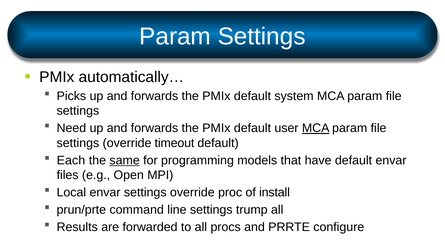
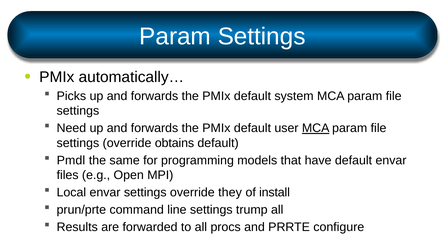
timeout: timeout -> obtains (175, 143)
Each: Each -> Pmdl (71, 160)
same underline: present -> none (125, 160)
proc: proc -> they (230, 193)
